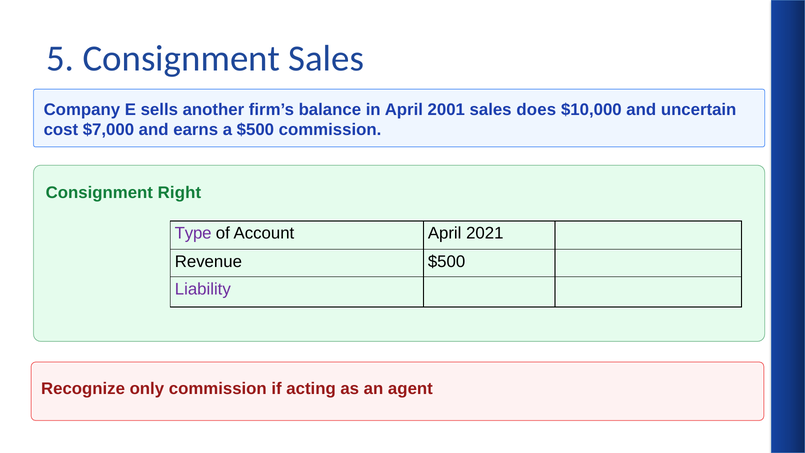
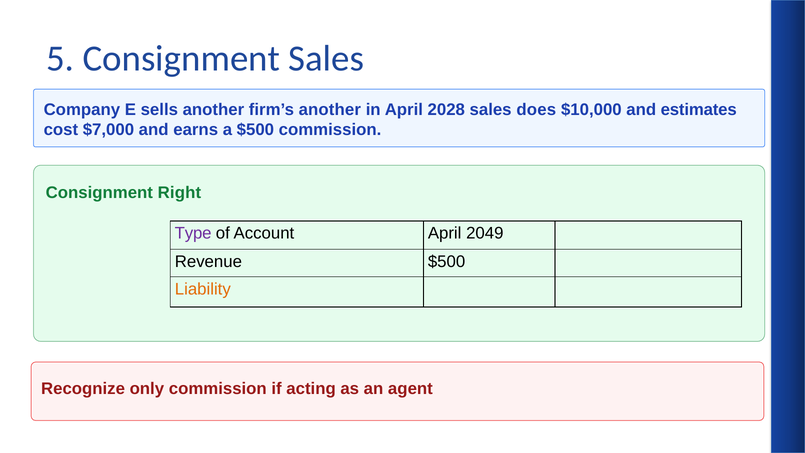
firm’s balance: balance -> another (330, 109)
2001: 2001 -> 2028 (446, 109)
uncertain: uncertain -> estimates (699, 109)
2021: 2021 -> 2049 (485, 233)
Liability colour: purple -> orange (203, 289)
